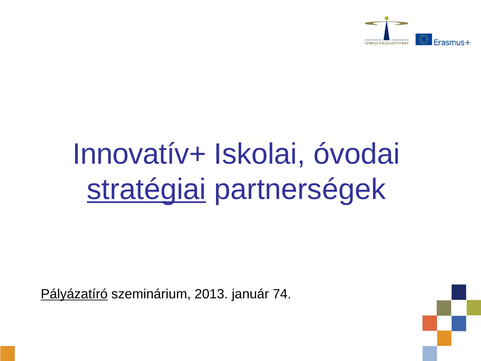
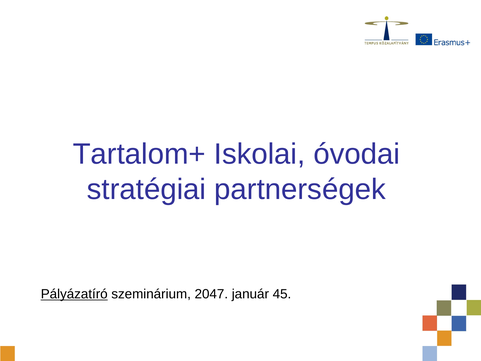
Innovatív+: Innovatív+ -> Tartalom+ (139, 154)
stratégiai underline: present -> none (147, 189)
2013: 2013 -> 2047 (211, 294)
74: 74 -> 45 (282, 294)
